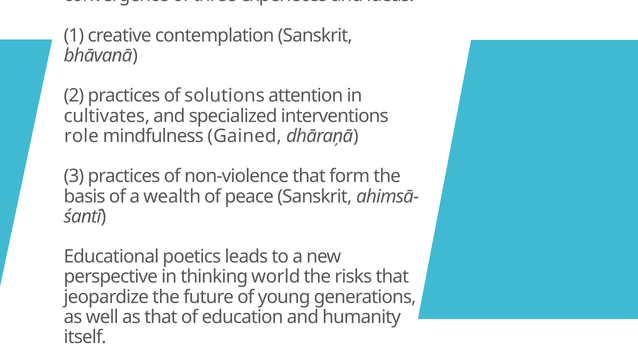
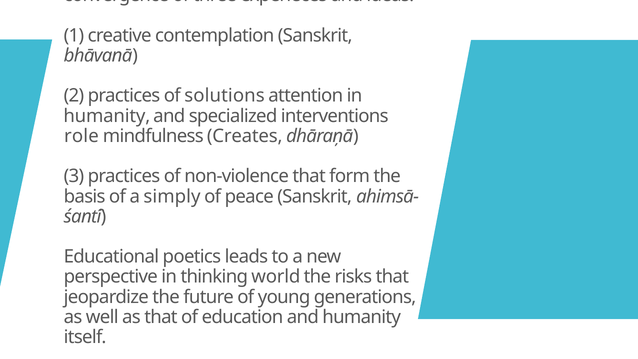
cultivates: cultivates -> humanity (107, 116)
Gained: Gained -> Creates (245, 136)
wealth: wealth -> simply (172, 196)
